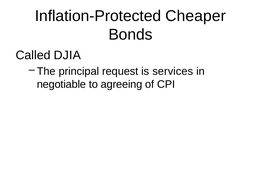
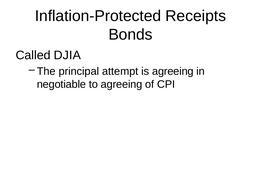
Cheaper: Cheaper -> Receipts (196, 16)
request: request -> attempt (120, 71)
is services: services -> agreeing (173, 71)
